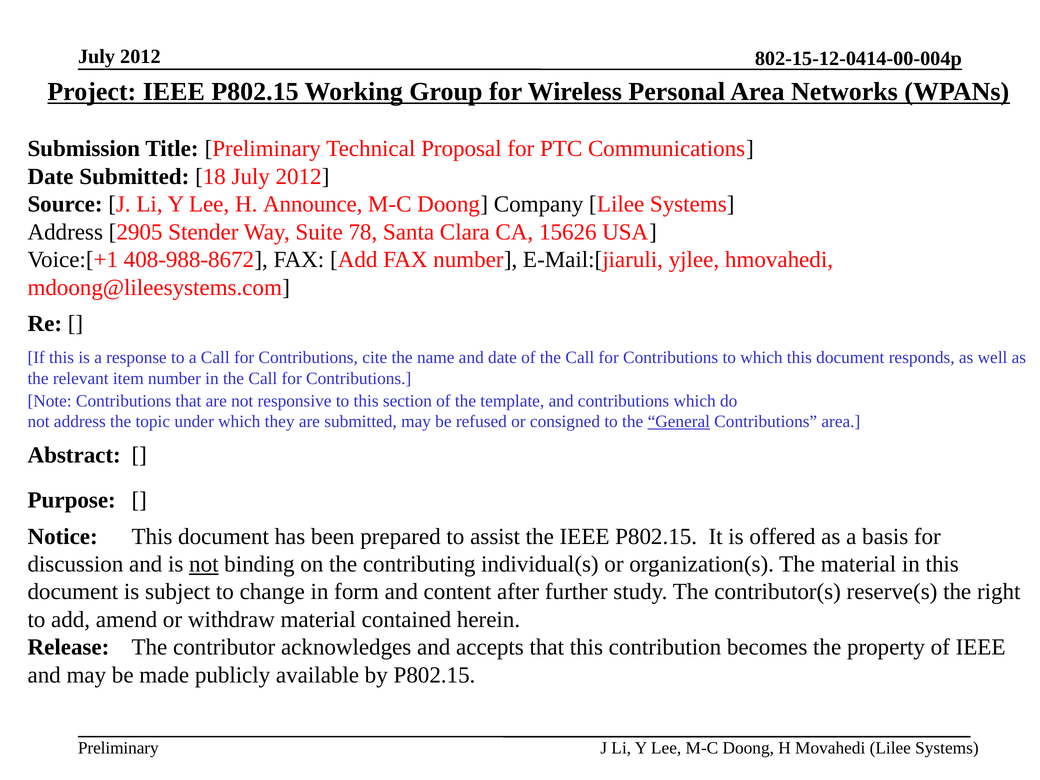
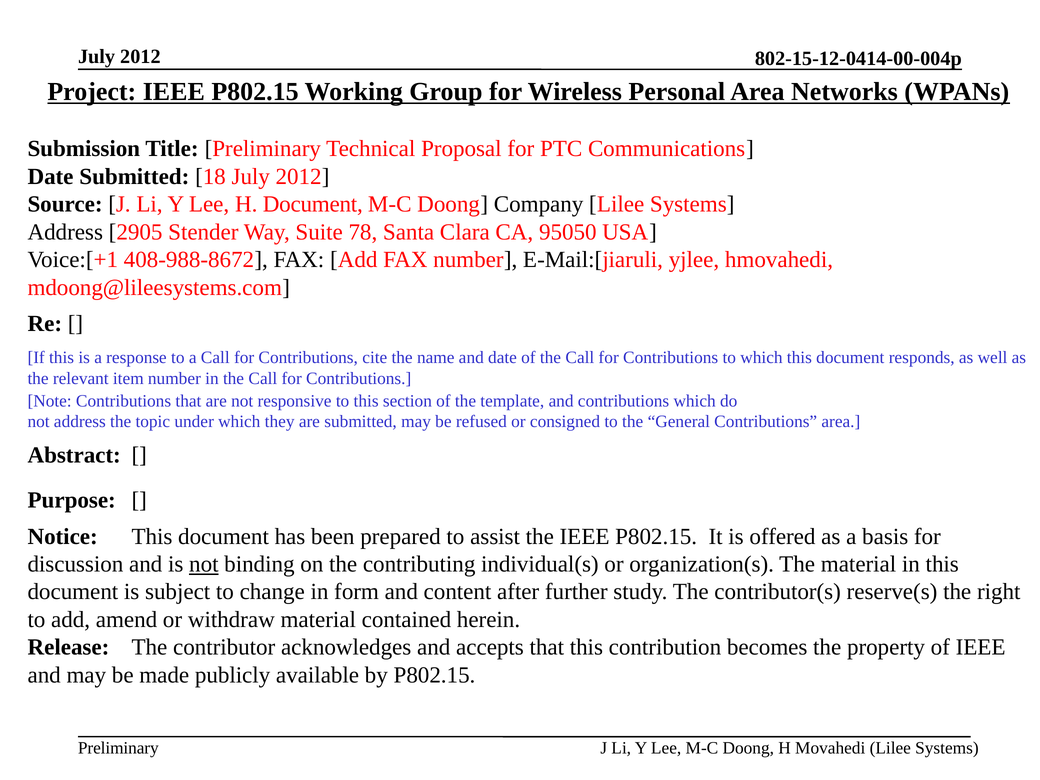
H Announce: Announce -> Document (313, 204)
15626: 15626 -> 95050 (568, 232)
General underline: present -> none (679, 422)
